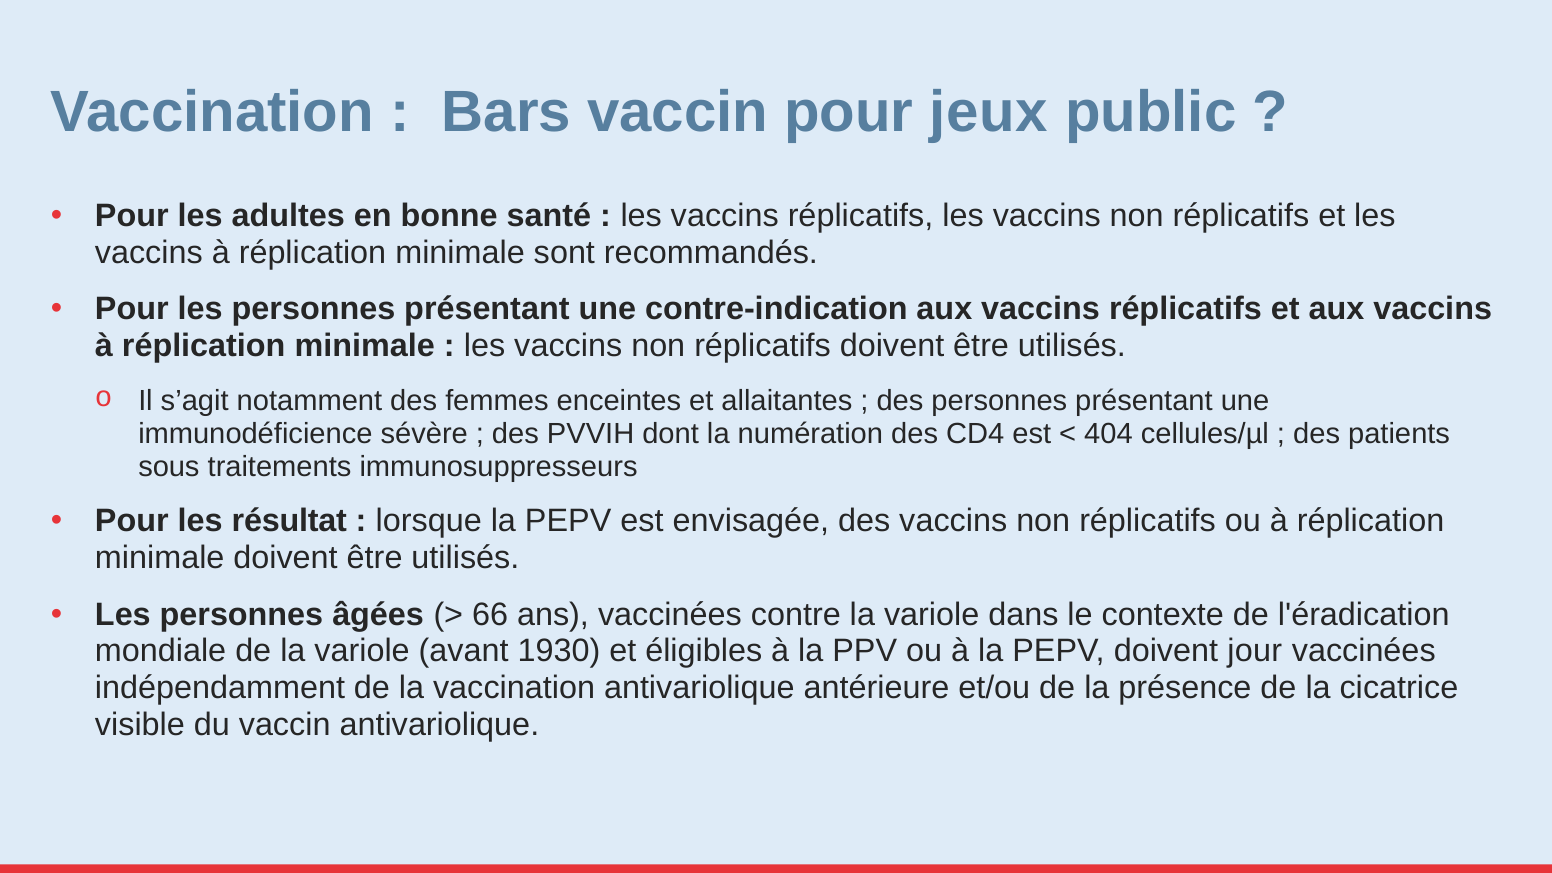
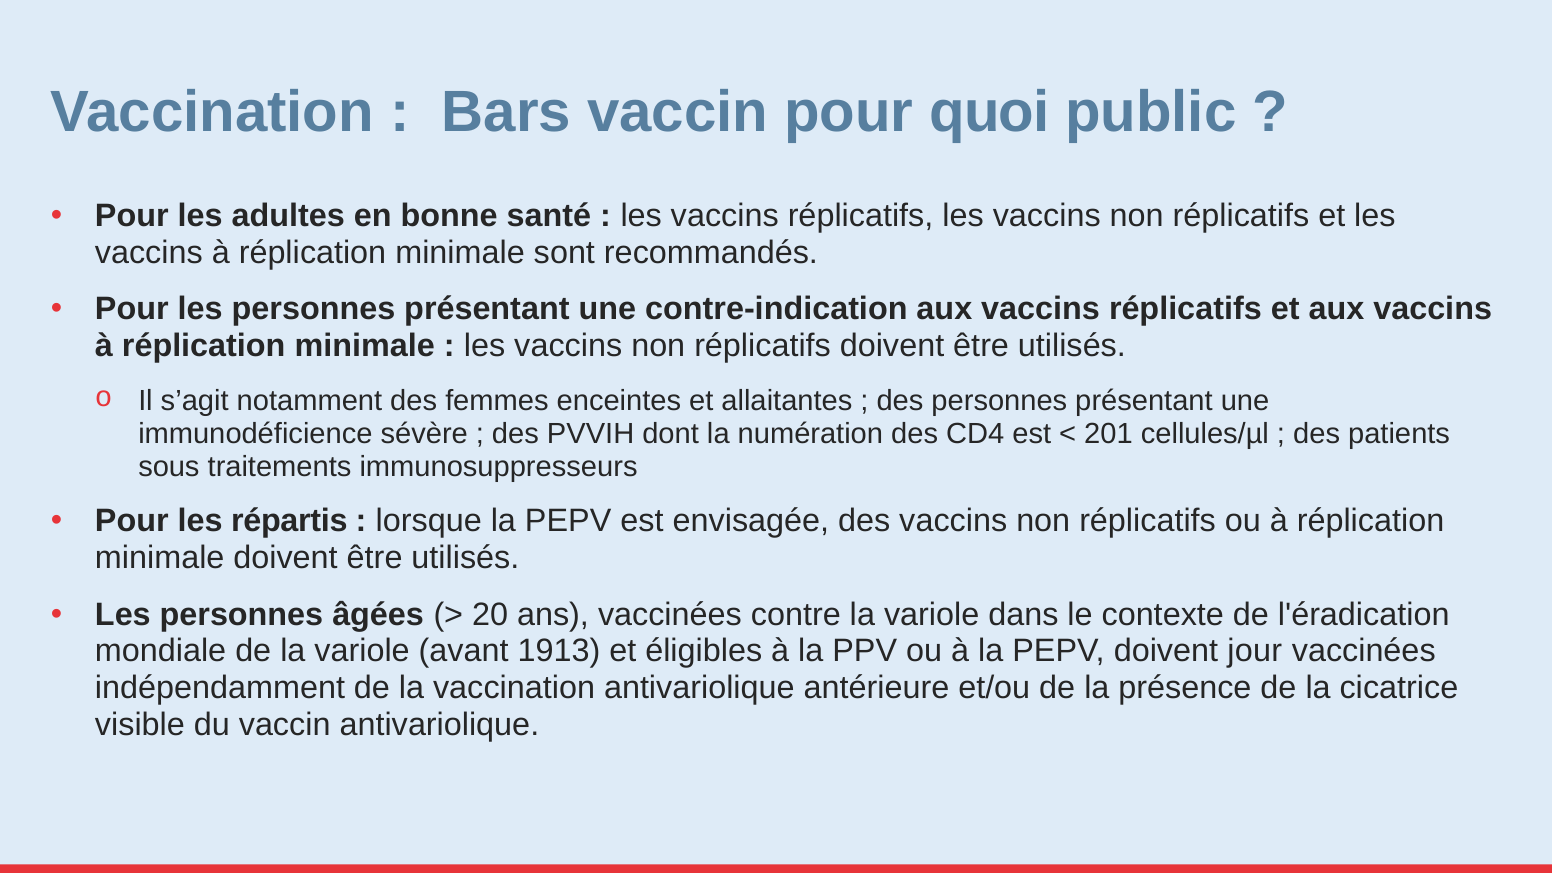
jeux: jeux -> quoi (990, 112)
404: 404 -> 201 (1109, 434)
résultat: résultat -> répartis (289, 521)
66: 66 -> 20 (490, 614)
1930: 1930 -> 1913 (559, 651)
